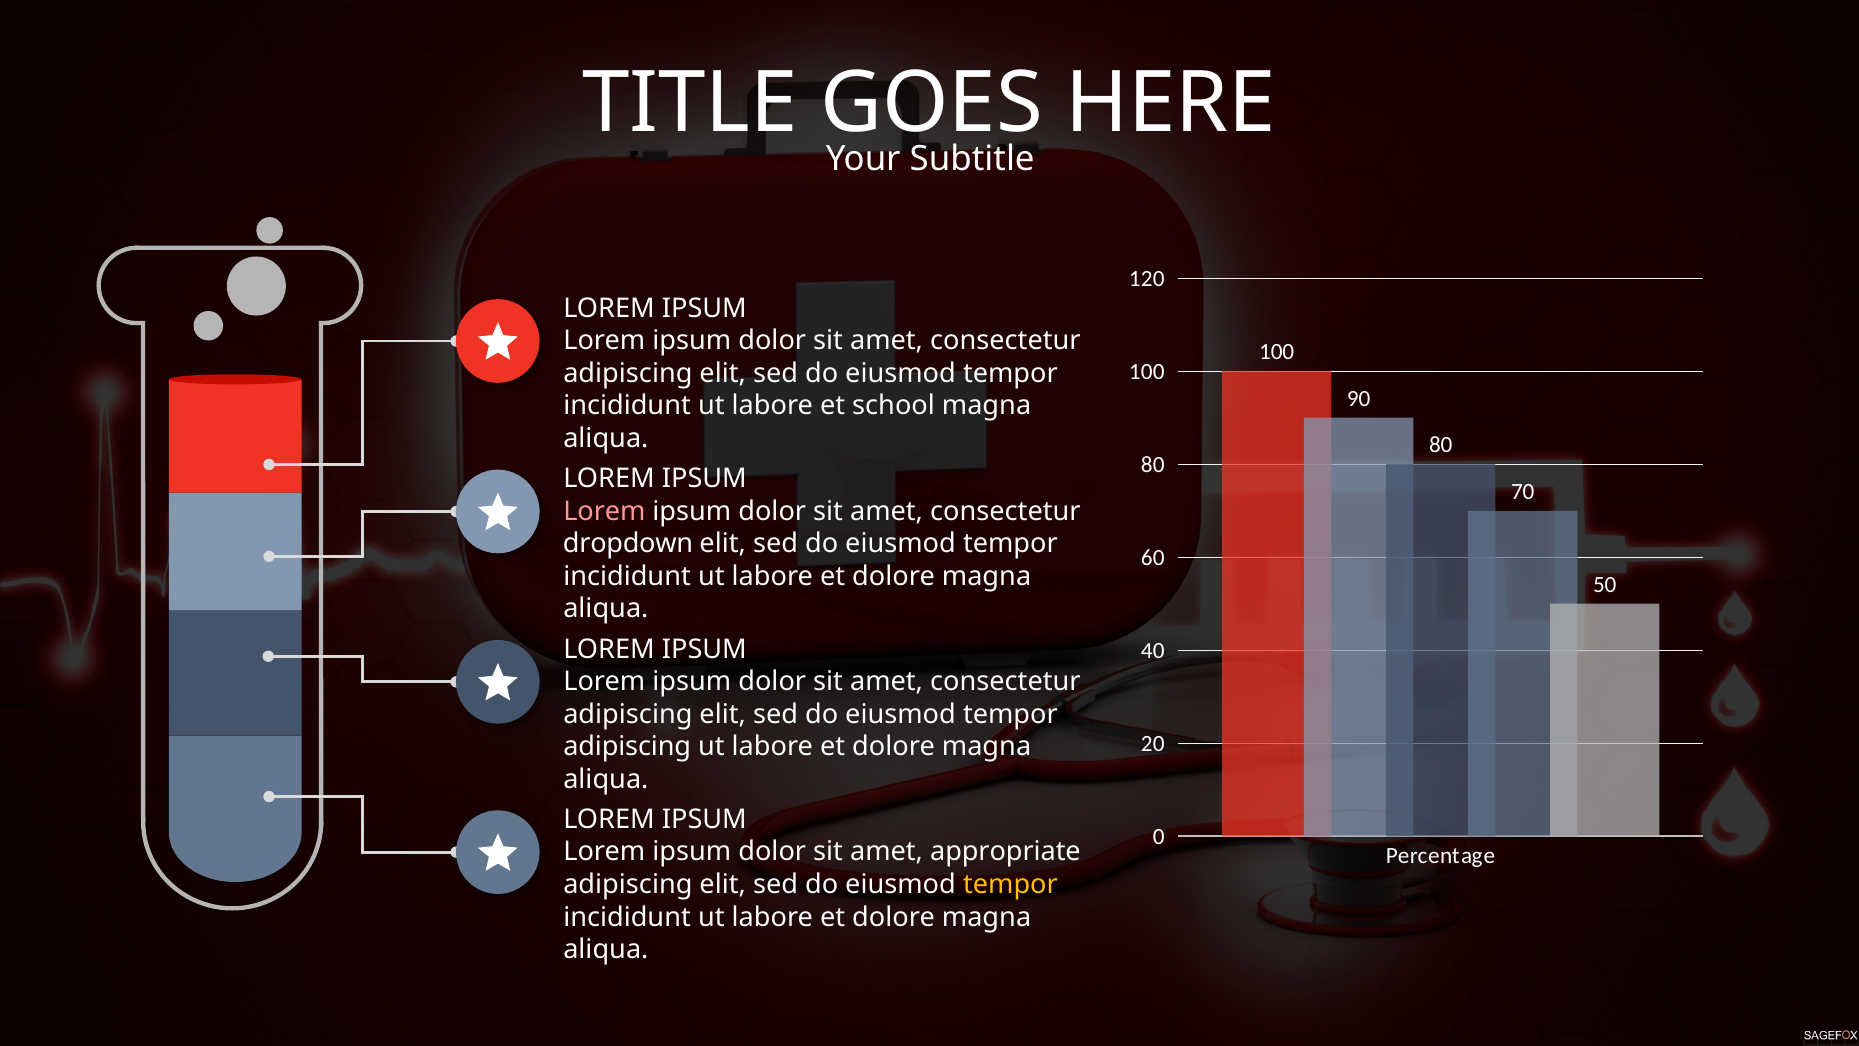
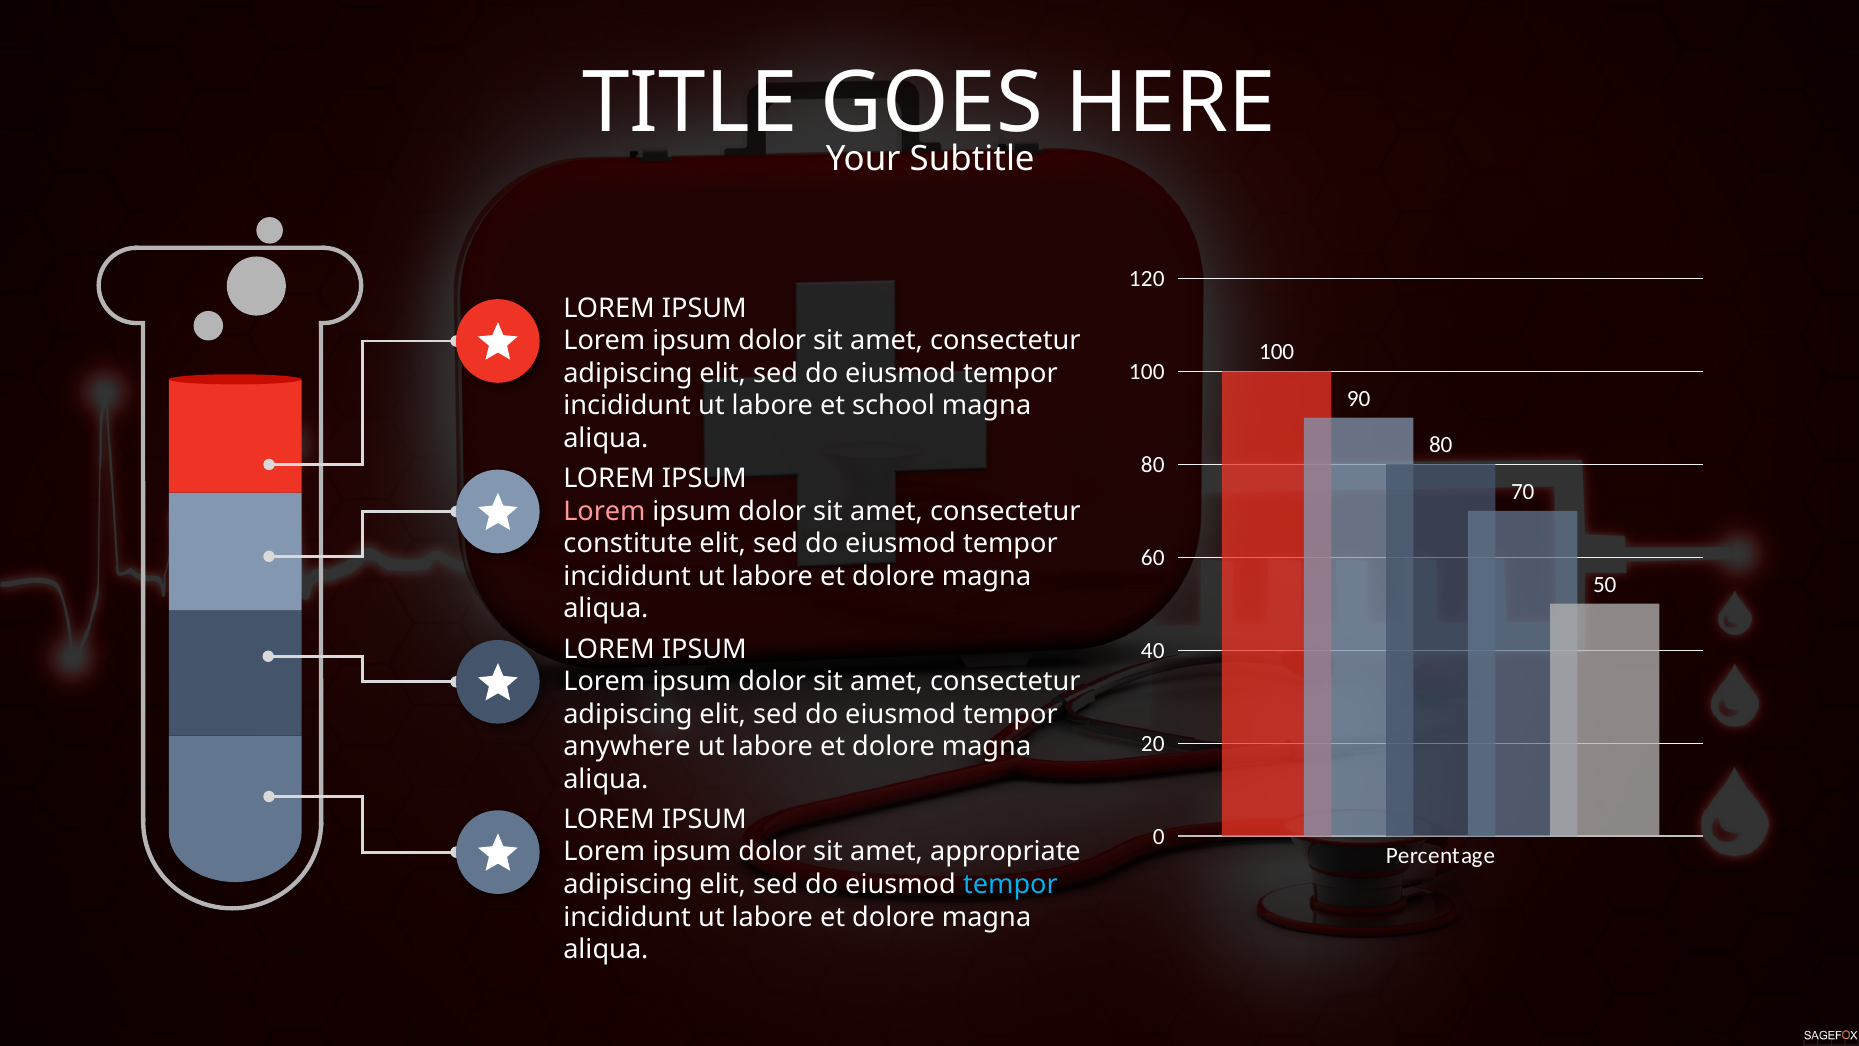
dropdown: dropdown -> constitute (628, 544)
adipiscing: adipiscing -> anywhere (627, 747)
tempor colour: yellow -> light blue (1010, 884)
